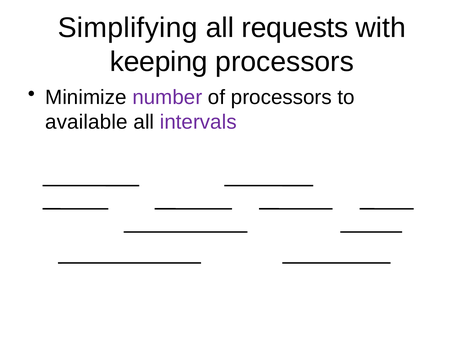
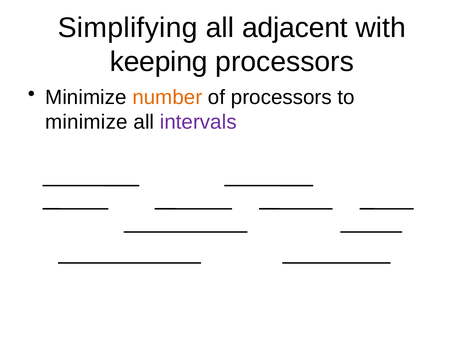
requests: requests -> adjacent (295, 28)
number colour: purple -> orange (167, 97)
available: available -> minimize (86, 122)
